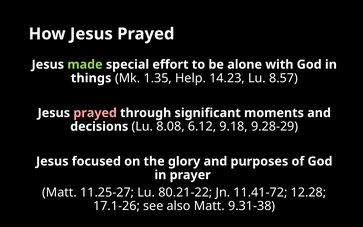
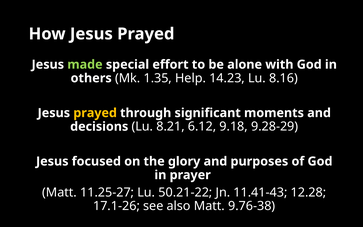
things: things -> others (91, 78)
8.57: 8.57 -> 8.16 (283, 78)
prayed colour: pink -> yellow (95, 113)
8.08: 8.08 -> 8.21 (170, 126)
80.21-22: 80.21-22 -> 50.21-22 (185, 192)
11.41-72: 11.41-72 -> 11.41-43 (260, 192)
9.31-38: 9.31-38 -> 9.76-38 (252, 206)
